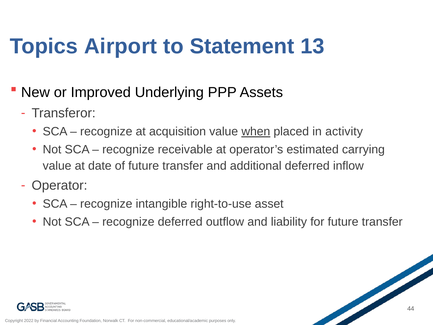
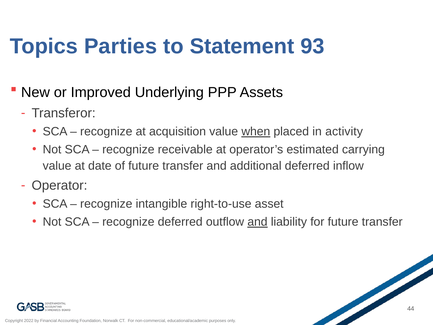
Airport: Airport -> Parties (121, 46)
13: 13 -> 93 (312, 46)
and underline: none -> present (257, 222)
